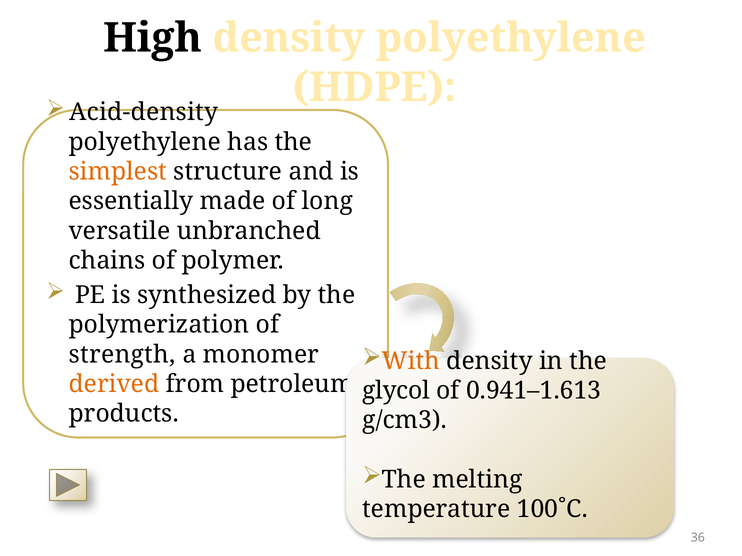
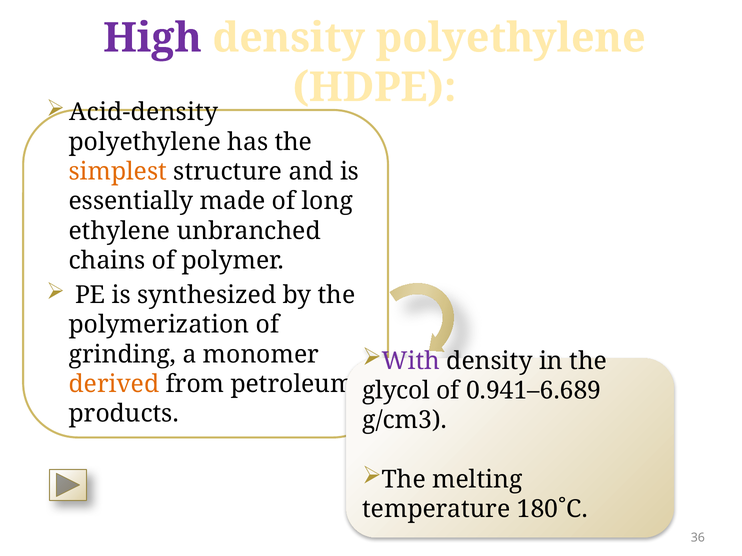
High colour: black -> purple (153, 38)
versatile: versatile -> ethylene (119, 231)
strength: strength -> grinding (122, 355)
With colour: orange -> purple (411, 361)
0.941–1.613: 0.941–1.613 -> 0.941–6.689 (534, 391)
100˚C: 100˚C -> 180˚C (552, 510)
